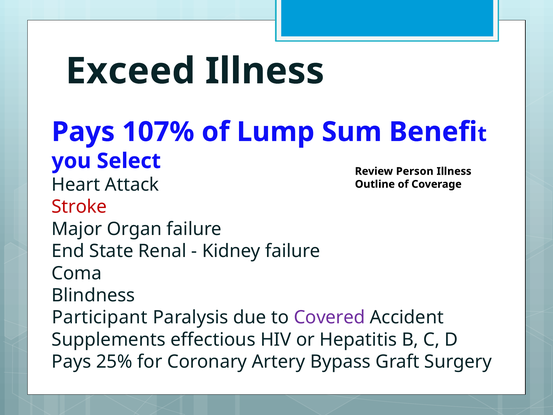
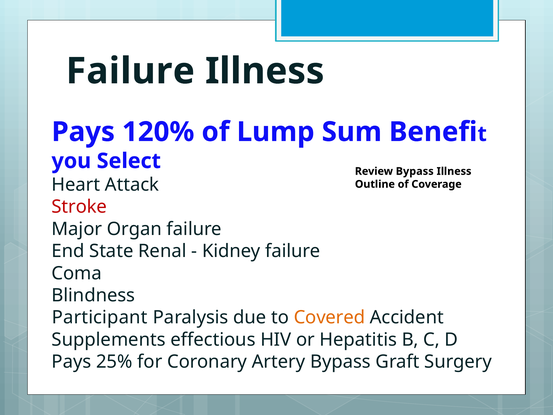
Exceed: Exceed -> Failure (130, 71)
107%: 107% -> 120% (158, 132)
Review Person: Person -> Bypass (415, 171)
Covered colour: purple -> orange (329, 317)
